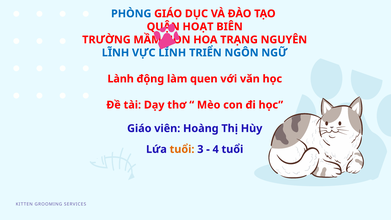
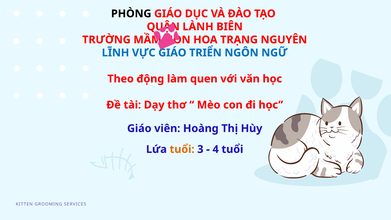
PHÒNG colour: blue -> black (131, 14)
HOẠT: HOẠT -> LÀNH (198, 27)
VỰC LĨNH: LĨNH -> GIÁO (172, 53)
Lành: Lành -> Theo (121, 79)
